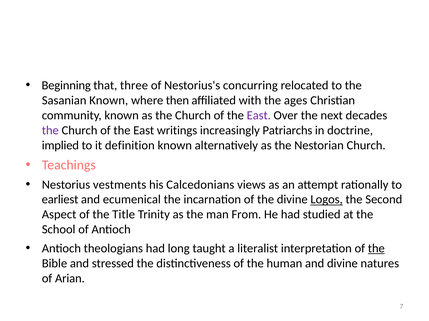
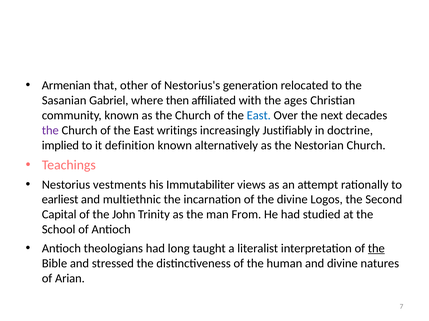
Beginning: Beginning -> Armenian (66, 86)
three: three -> other (134, 86)
concurring: concurring -> generation (250, 86)
Sasanian Known: Known -> Gabriel (109, 101)
East colour: purple -> blue (259, 116)
Patriarchs: Patriarchs -> Justifiably (287, 131)
Calcedonians: Calcedonians -> Immutabiliter (200, 185)
ecumenical: ecumenical -> multiethnic (132, 200)
Logos underline: present -> none (327, 200)
Aspect: Aspect -> Capital (59, 215)
Title: Title -> John (124, 215)
